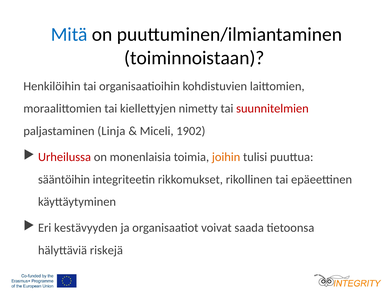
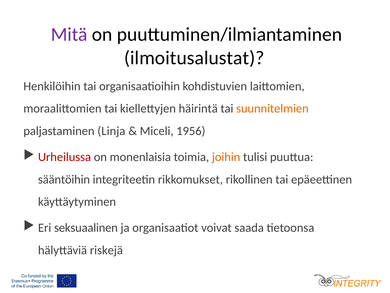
Mitä colour: blue -> purple (69, 34)
toiminnoistaan: toiminnoistaan -> ilmoitusalustat (194, 58)
nimetty: nimetty -> häirintä (198, 108)
suunnitelmien colour: red -> orange (272, 108)
1902: 1902 -> 1956 (191, 131)
kestävyyden: kestävyyden -> seksuaalinen (86, 227)
